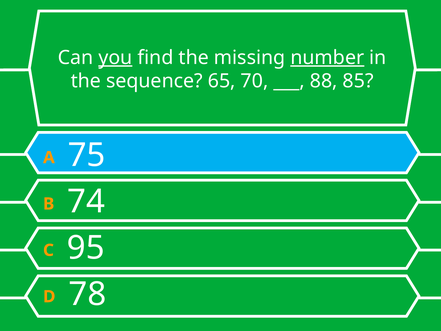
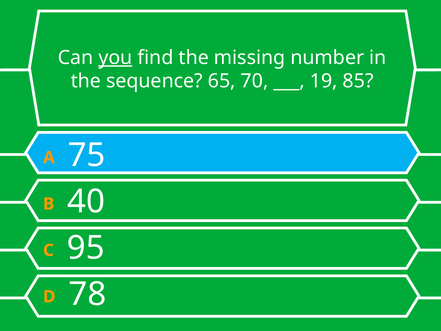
number underline: present -> none (327, 58)
88: 88 -> 19 (324, 81)
74: 74 -> 40 (86, 201)
